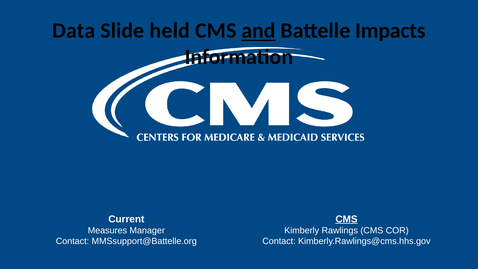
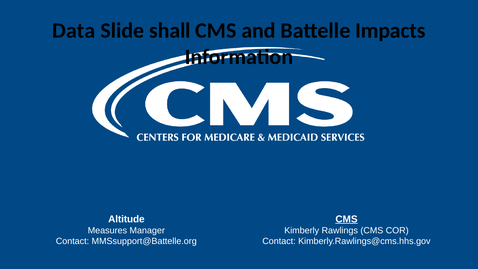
held: held -> shall (170, 31)
and underline: present -> none (258, 31)
Current: Current -> Altitude (126, 219)
